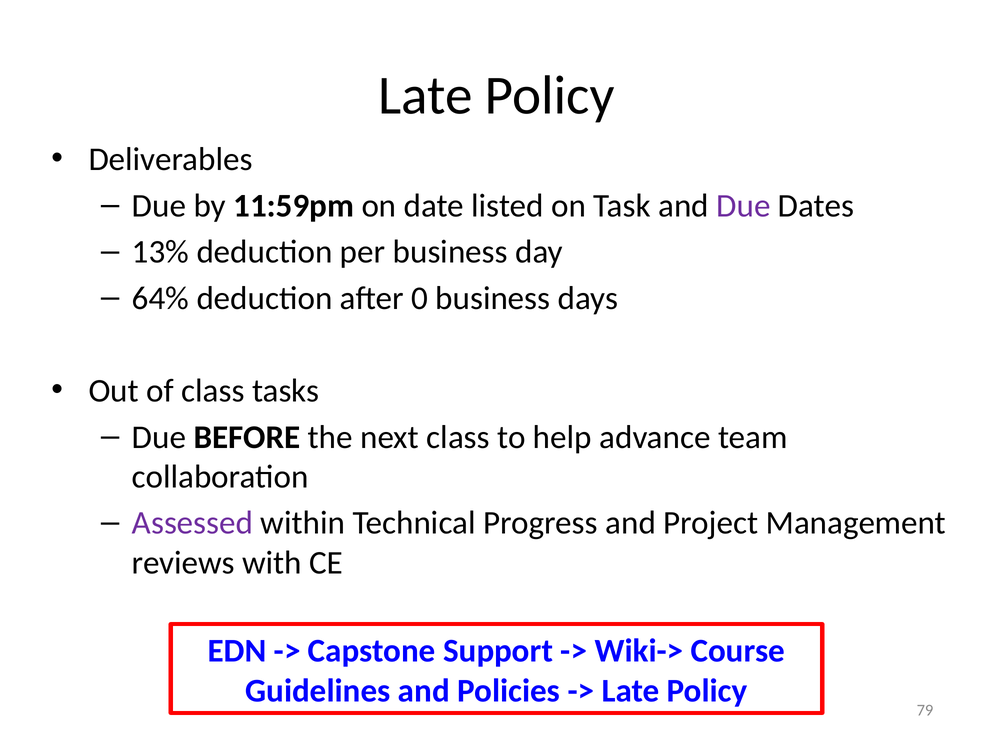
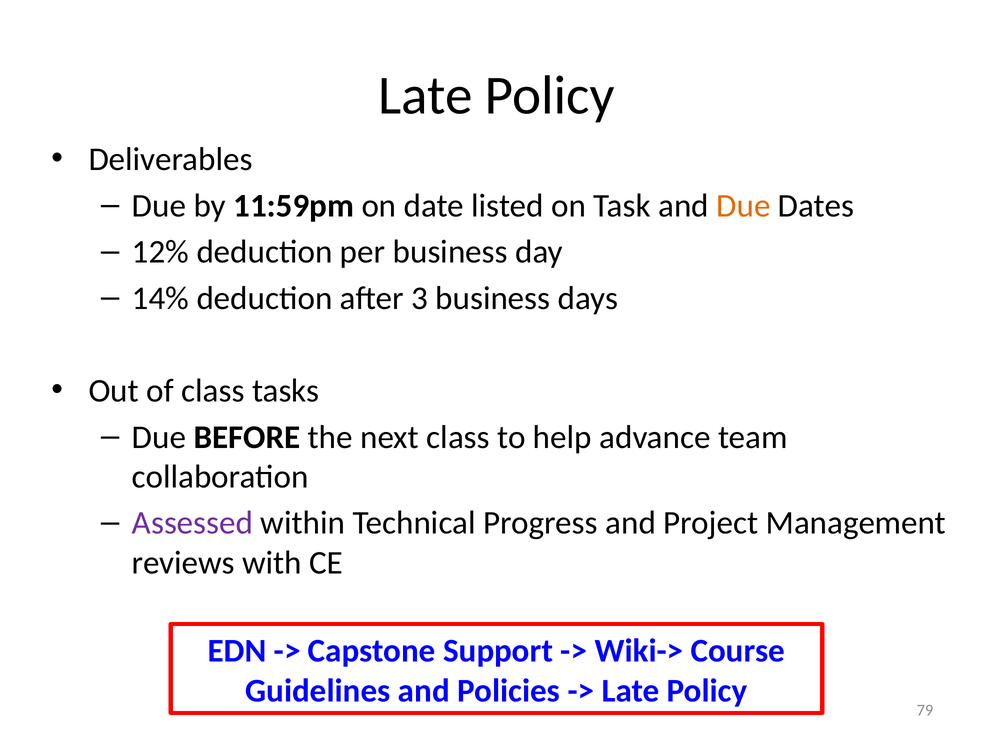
Due colour: purple -> orange (743, 206)
13%: 13% -> 12% (161, 252)
64%: 64% -> 14% (161, 299)
0: 0 -> 3 (419, 299)
